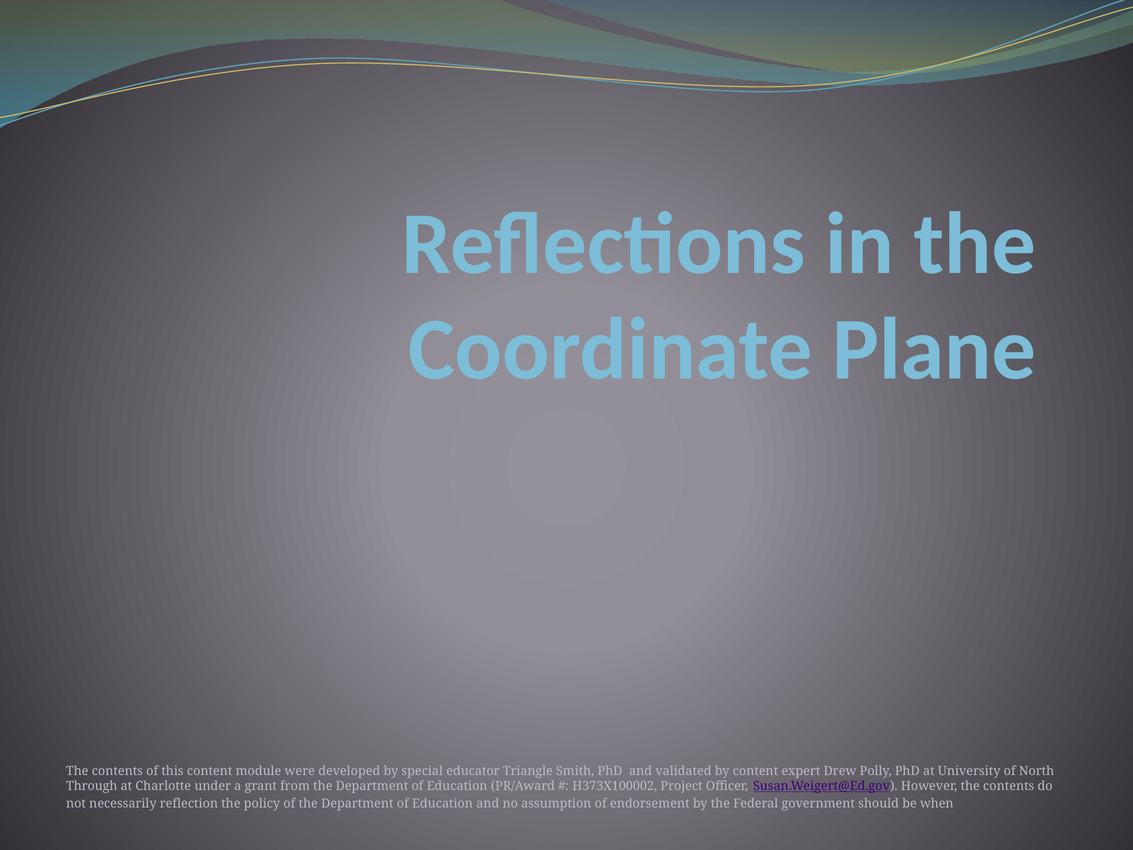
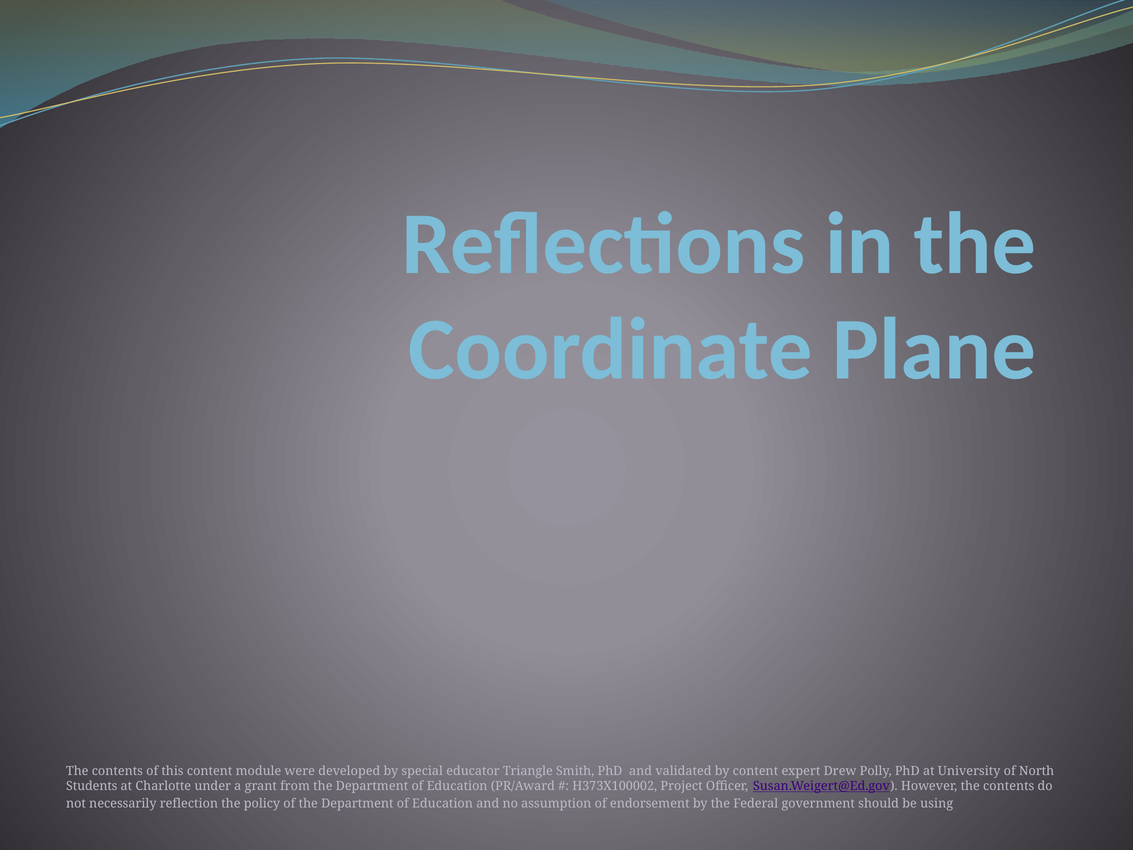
Through: Through -> Students (92, 786)
when: when -> using (937, 803)
